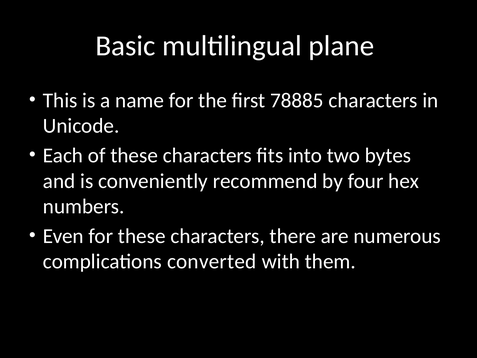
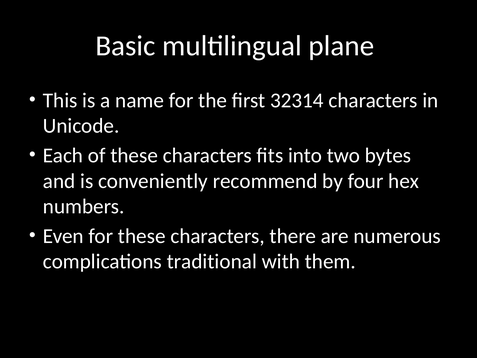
78885: 78885 -> 32314 (297, 100)
converted: converted -> traditional (212, 261)
